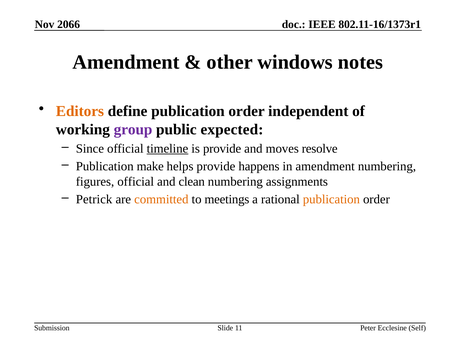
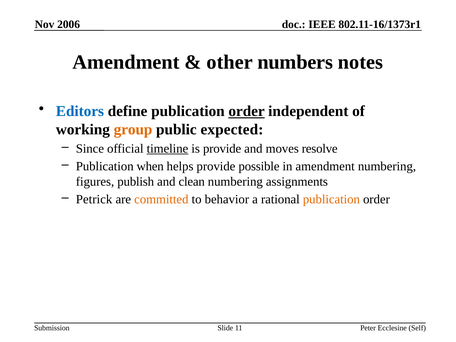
2066: 2066 -> 2006 (69, 24)
windows: windows -> numbers (295, 62)
Editors colour: orange -> blue (80, 111)
order underline: none -> present (247, 111)
group colour: purple -> orange (133, 130)
make: make -> when (150, 166)
happens: happens -> possible (259, 166)
figures official: official -> publish (136, 182)
meetings: meetings -> behavior (227, 199)
